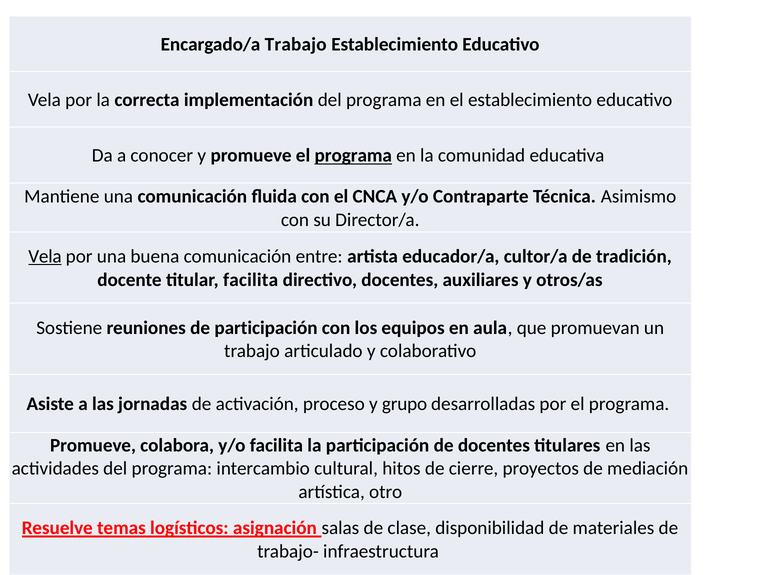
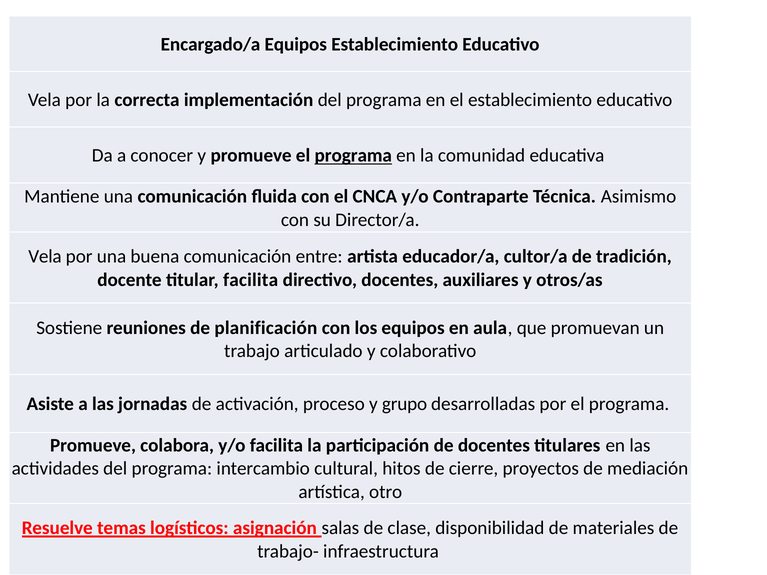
Encargado/a Trabajo: Trabajo -> Equipos (296, 44)
Vela underline: present -> none (45, 257)
de participación: participación -> planificación (266, 328)
